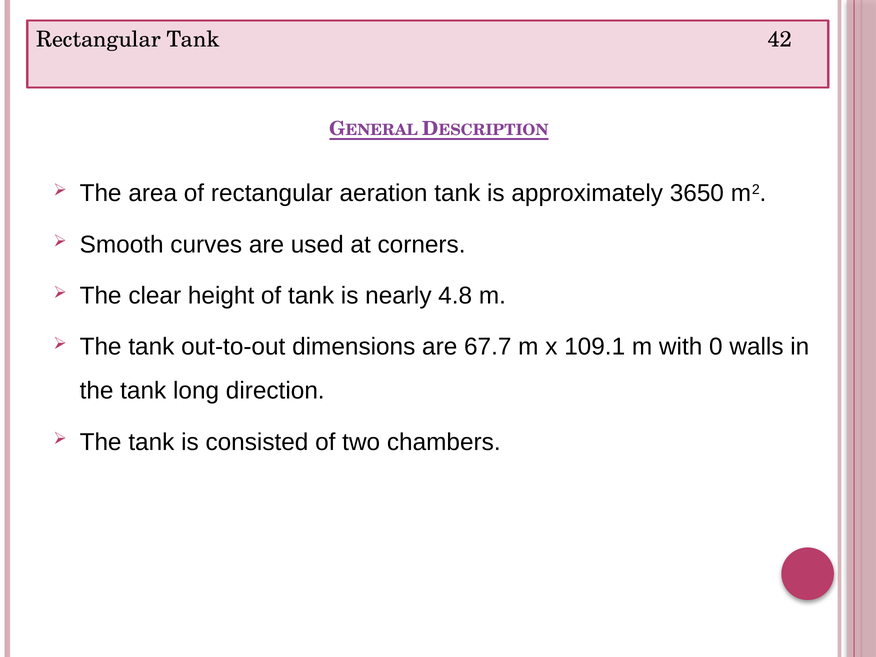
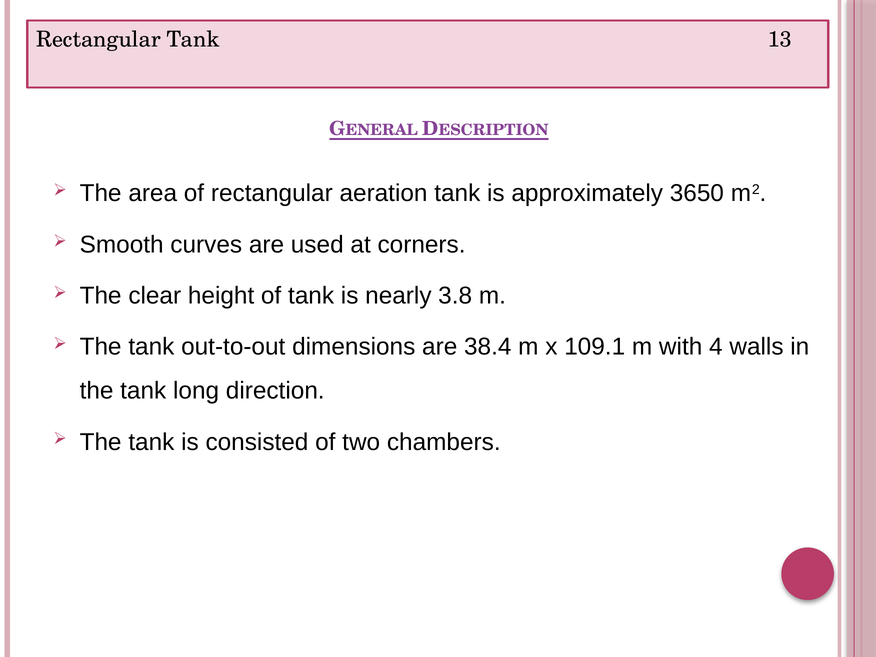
42: 42 -> 13 (780, 40)
4.8: 4.8 -> 3.8 (455, 296)
67.7: 67.7 -> 38.4 (488, 347)
0: 0 -> 4 (716, 347)
